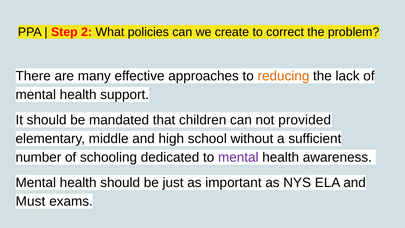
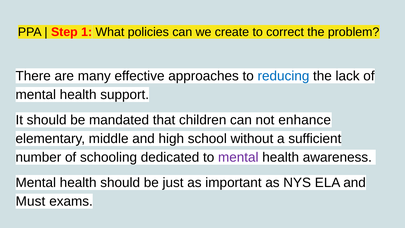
2: 2 -> 1 (87, 32)
reducing colour: orange -> blue (283, 76)
provided: provided -> enhance (305, 120)
